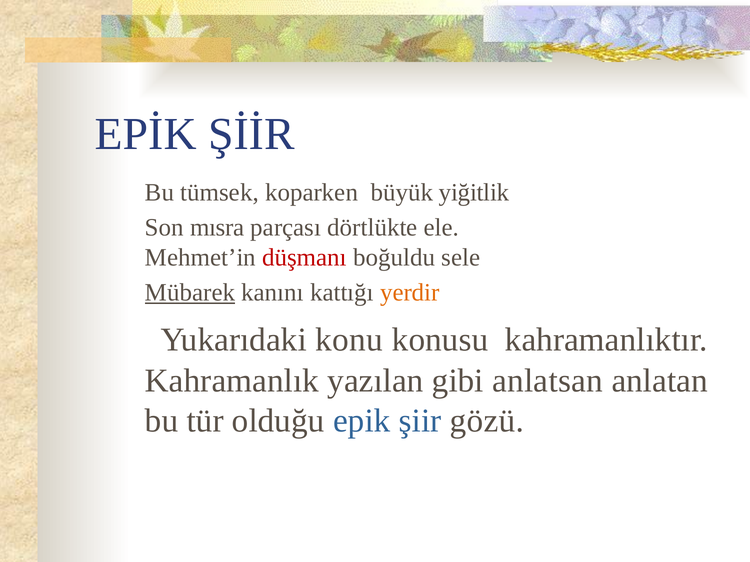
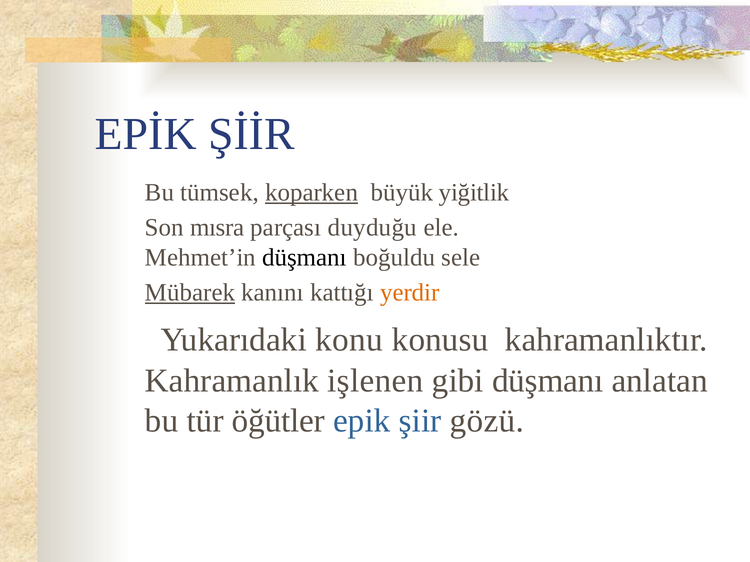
koparken underline: none -> present (312, 193)
dörtlükte: dörtlükte -> duyduğu (372, 228)
düşmanı colour: red -> black (305, 258)
yazılan: yazılan -> işlenen (375, 381)
gibi anlatsan: anlatsan -> düşmanı (548, 381)
olduğu: olduğu -> öğütler (278, 421)
